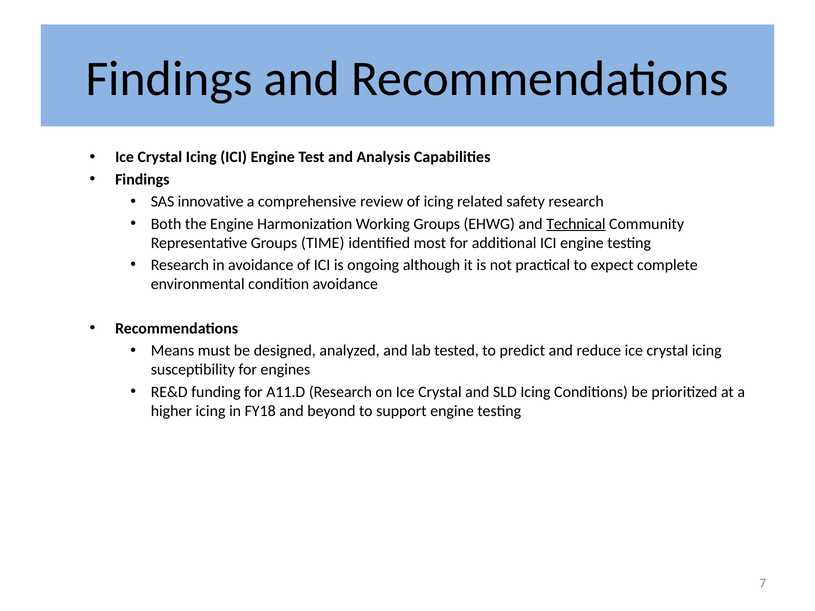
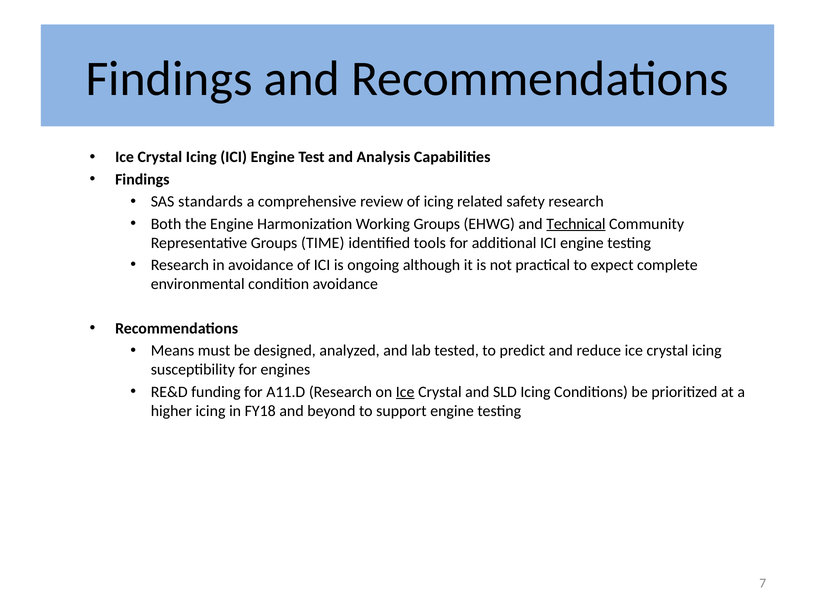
innovative: innovative -> standards (211, 202)
most: most -> tools (430, 243)
Ice underline: none -> present (405, 392)
